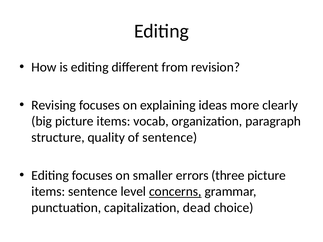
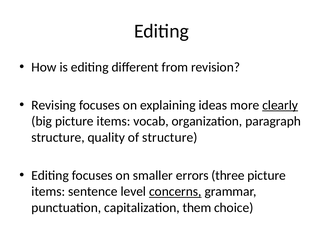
clearly underline: none -> present (280, 105)
of sentence: sentence -> structure (170, 138)
dead: dead -> them (197, 208)
